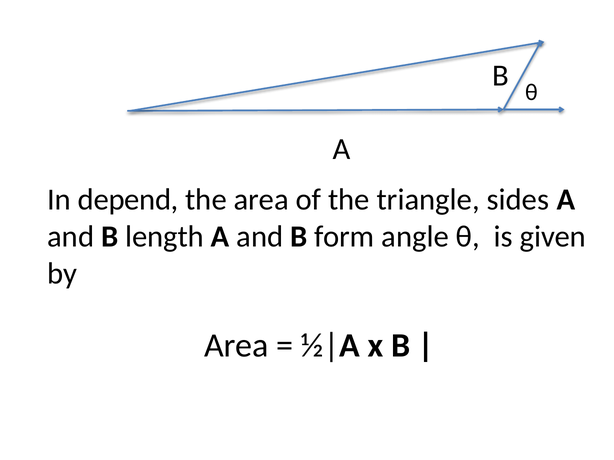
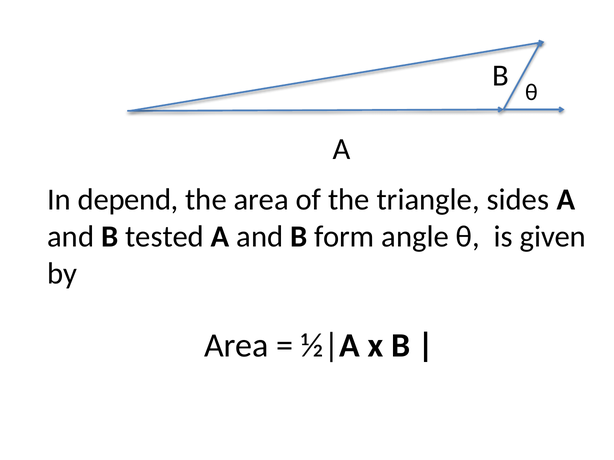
length: length -> tested (165, 237)
